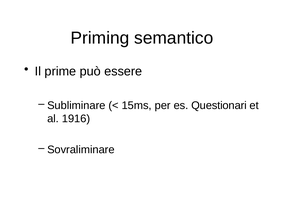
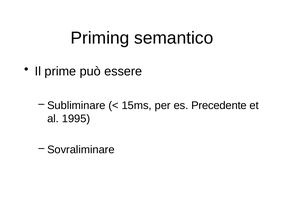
Questionari: Questionari -> Precedente (219, 105)
1916: 1916 -> 1995 (76, 119)
